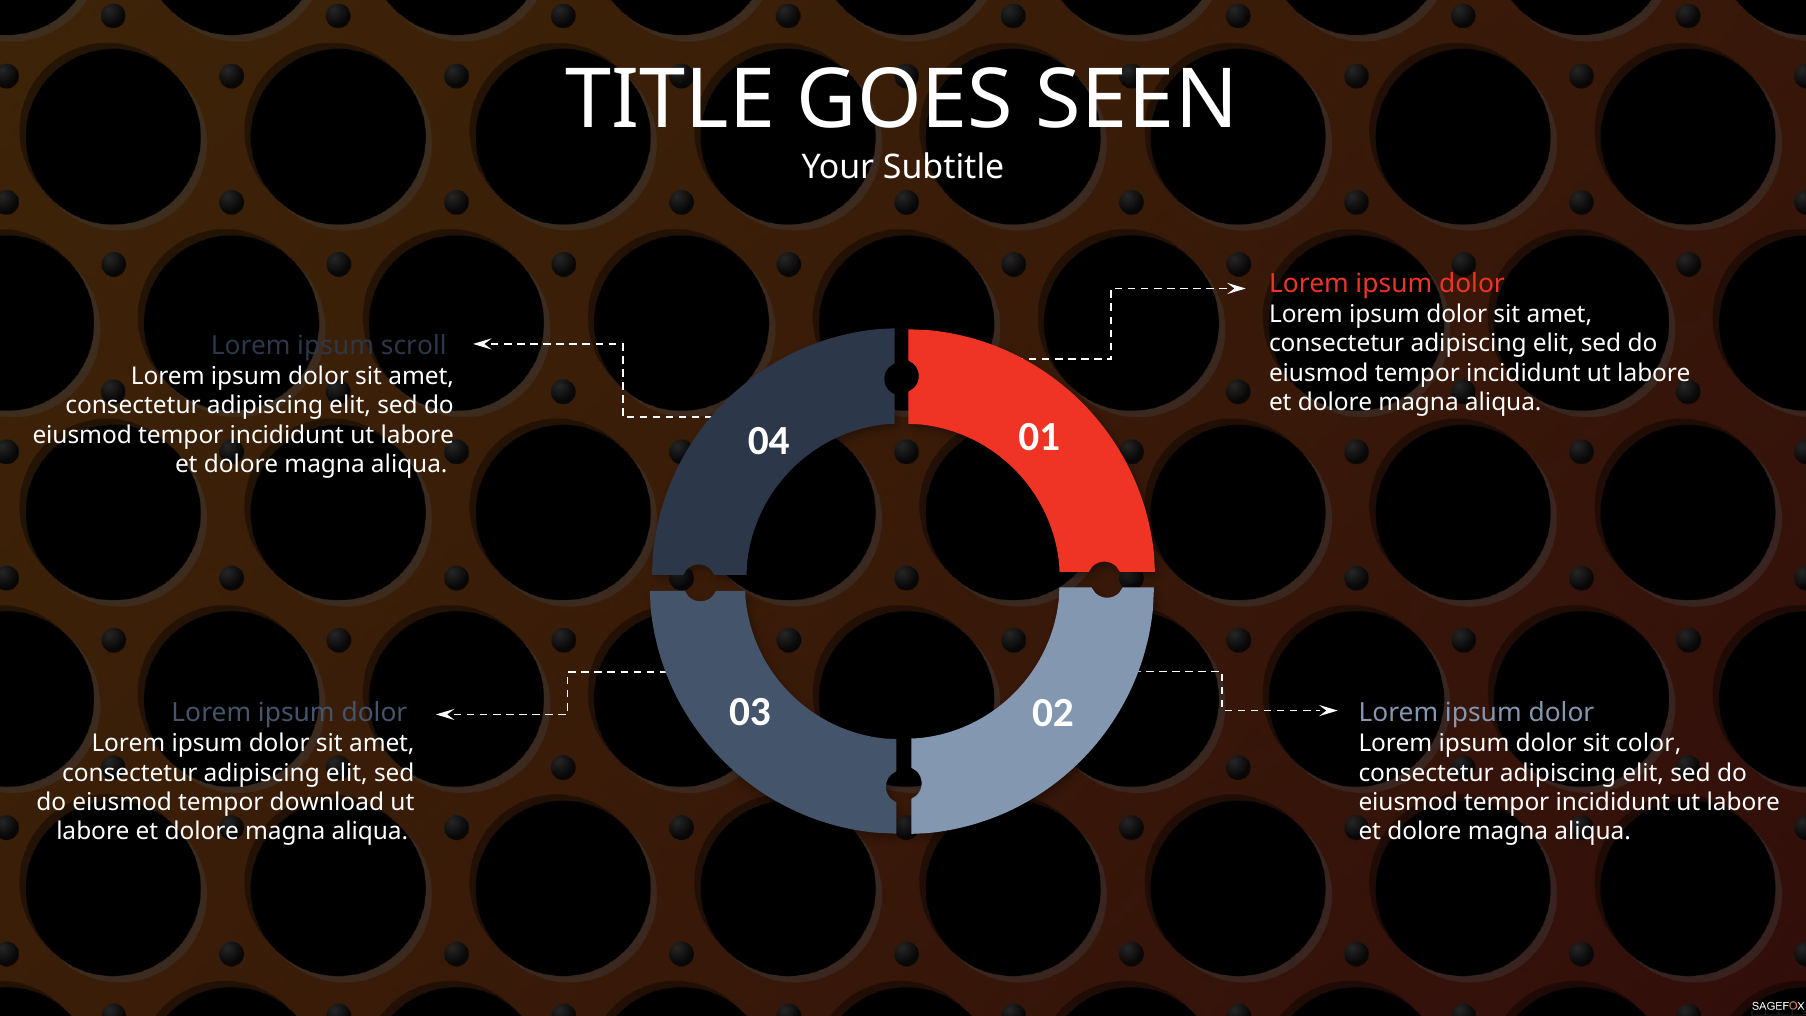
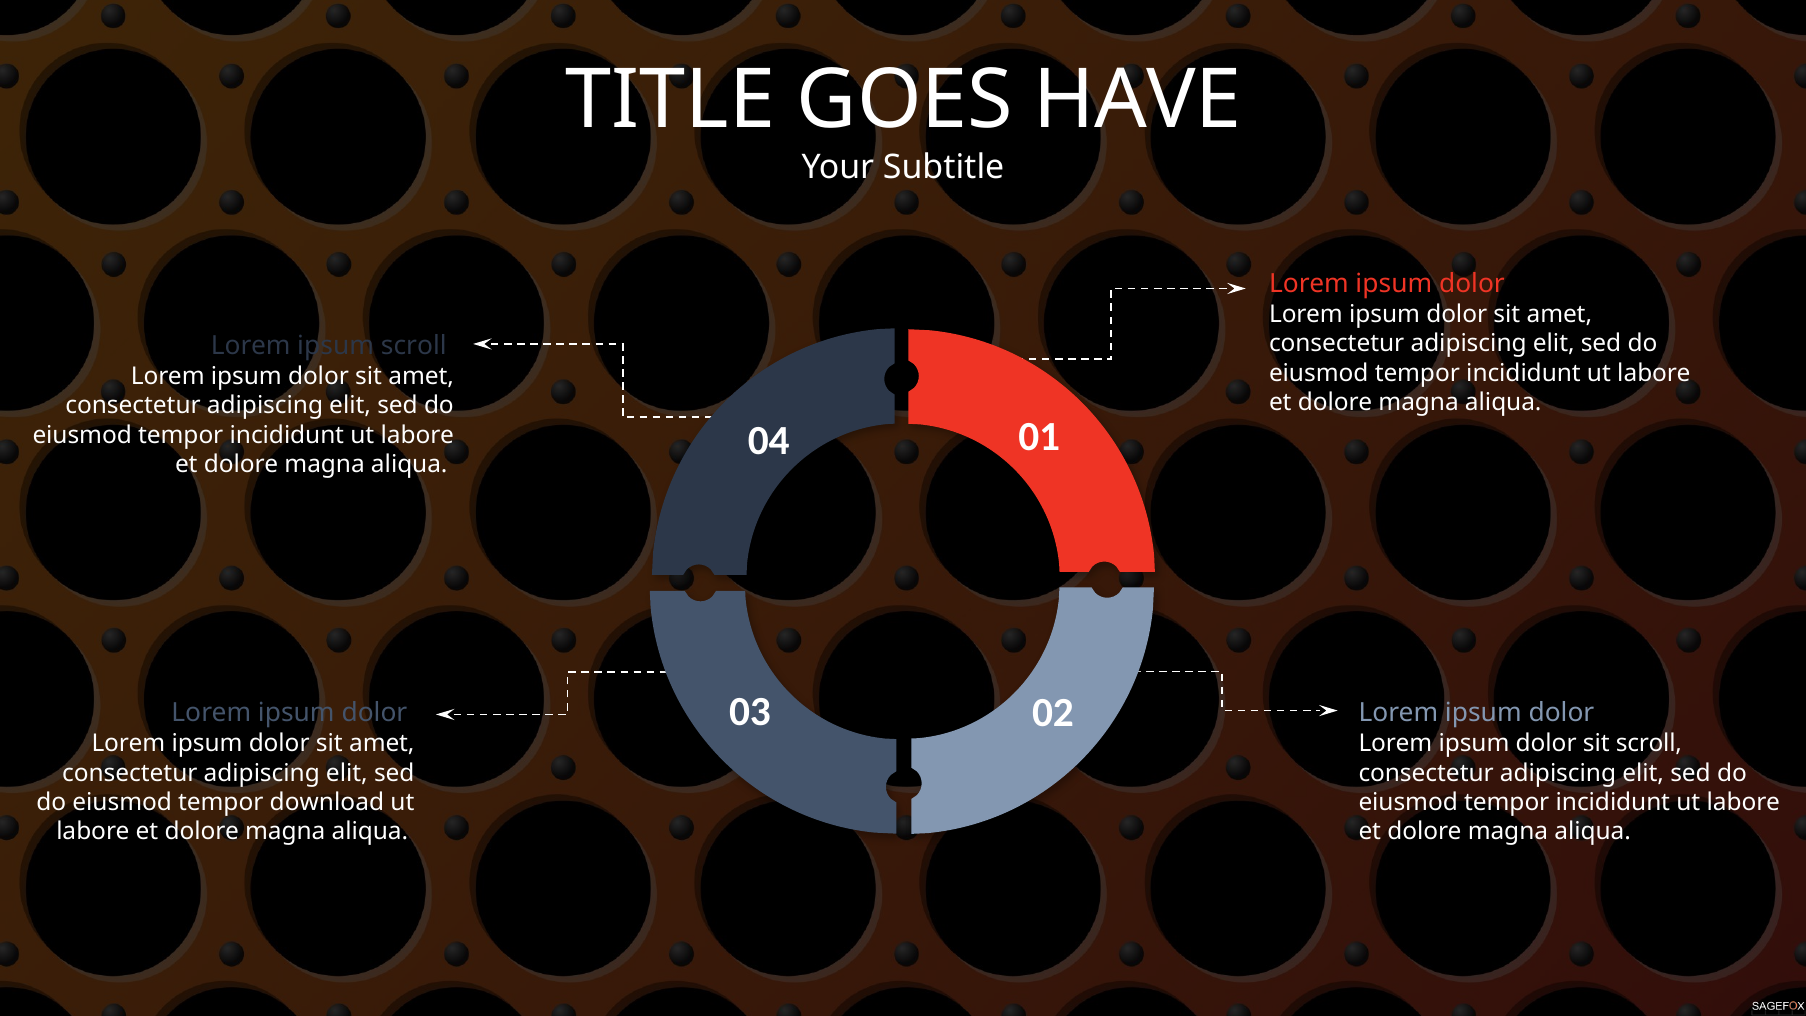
SEEN: SEEN -> HAVE (1138, 100)
sit color: color -> scroll (1649, 744)
